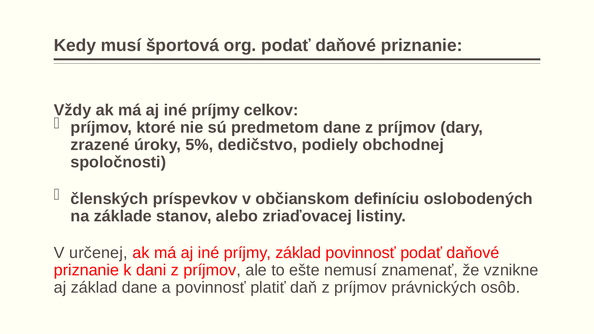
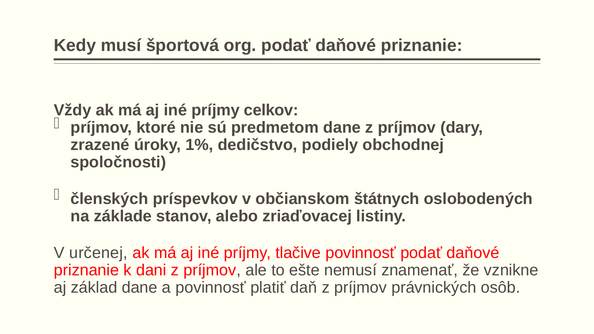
5%: 5% -> 1% (199, 145)
definíciu: definíciu -> štátnych (387, 199)
príjmy základ: základ -> tlačive (298, 253)
